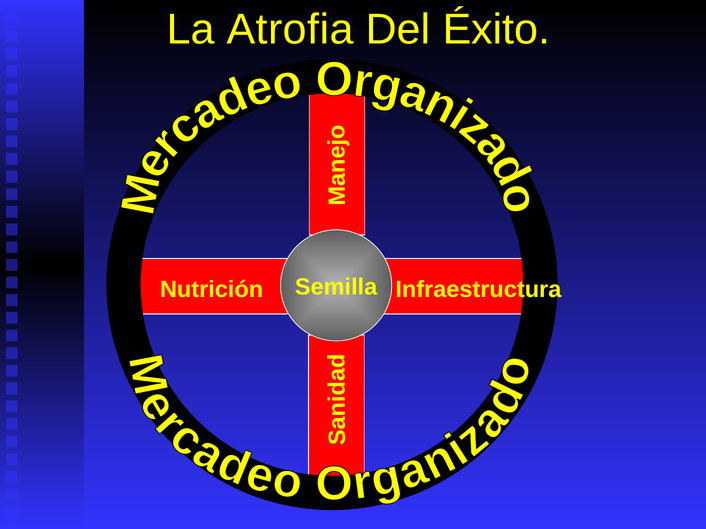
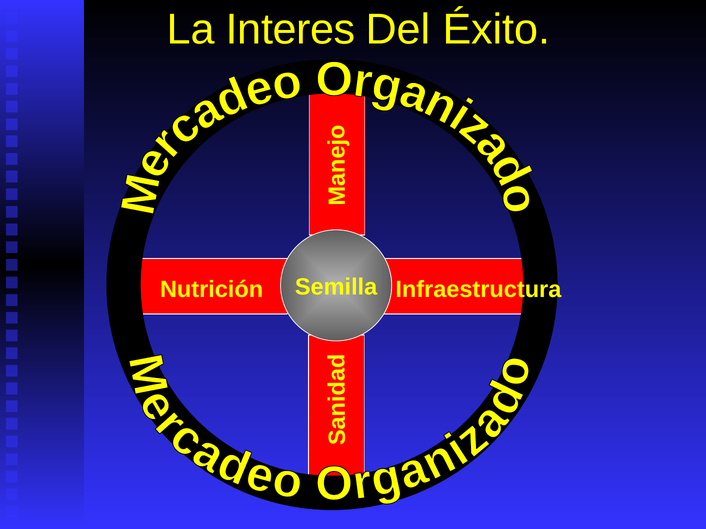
Atrofia: Atrofia -> Interes (291, 29)
